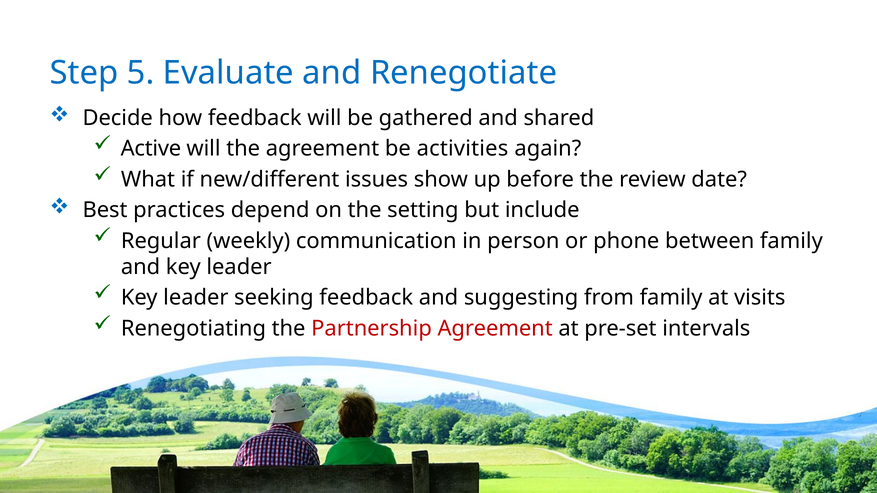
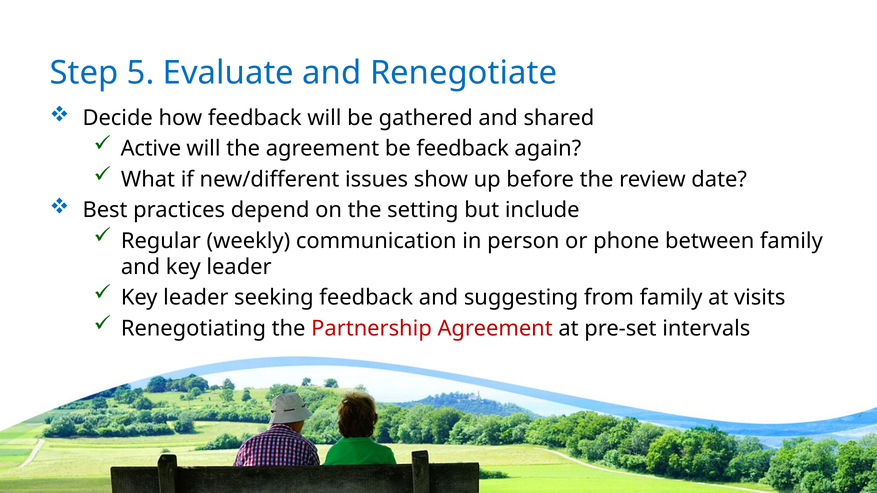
be activities: activities -> feedback (463, 149)
